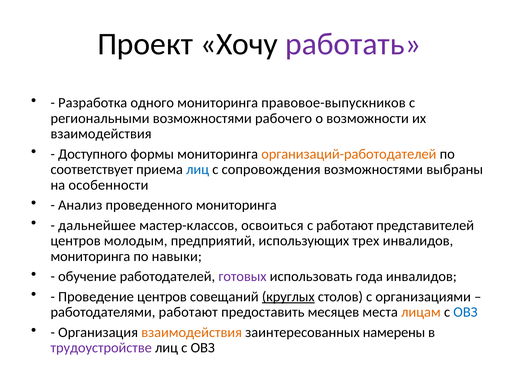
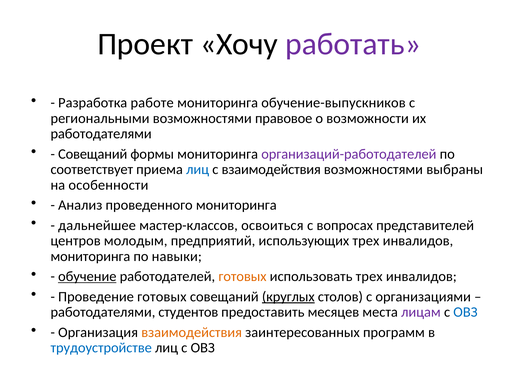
одного: одного -> работе (152, 103)
правовое-выпускников: правовое-выпускников -> обучение-выпускников (333, 103)
рабочего: рабочего -> правовое (284, 118)
взаимодействия: взаимодействия -> работодателями (101, 134)
Доступного: Доступного -> Совещаний (93, 154)
организаций-работодателей colour: orange -> purple (349, 154)
с сопровождения: сопровождения -> взаимодействия (271, 170)
с работают: работают -> вопросах (345, 226)
обучение underline: none -> present (87, 277)
готовых colour: purple -> orange (242, 277)
использовать года: года -> трех (369, 277)
Проведение центров: центров -> готовых (162, 297)
работодателями работают: работают -> студентов (188, 313)
лицам colour: orange -> purple (421, 313)
намерены: намерены -> программ (394, 333)
трудоустройстве colour: purple -> blue (101, 348)
